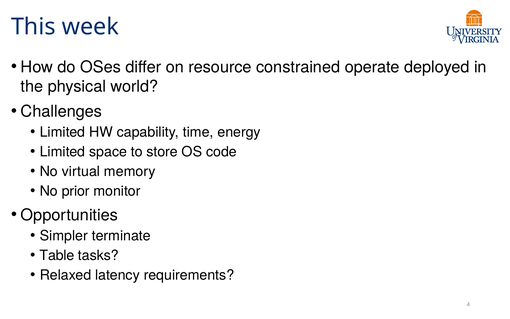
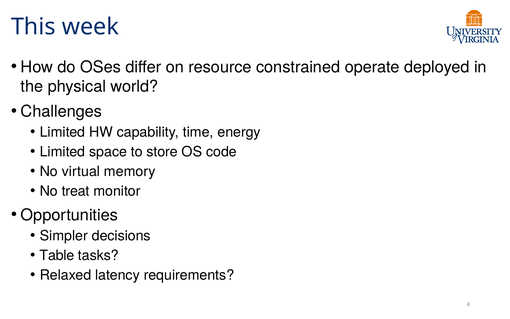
prior: prior -> treat (76, 191)
terminate: terminate -> decisions (121, 236)
